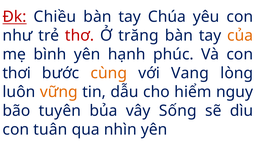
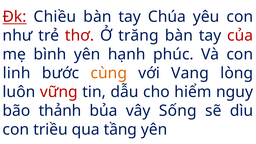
của colour: orange -> red (240, 35)
thơi: thơi -> linh (17, 73)
vững colour: orange -> red (59, 92)
tuyên: tuyên -> thảnh (60, 111)
tuân: tuân -> triều (50, 129)
nhìn: nhìn -> tầng (120, 129)
